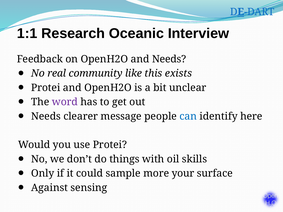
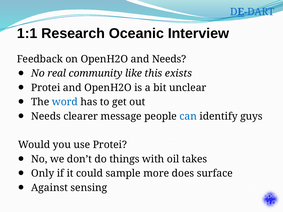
word colour: purple -> blue (65, 102)
here: here -> guys (251, 116)
skills: skills -> takes (195, 159)
your: your -> does (183, 174)
